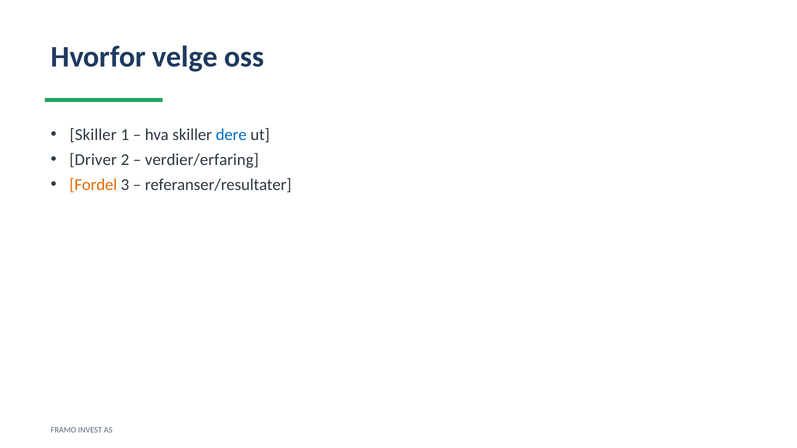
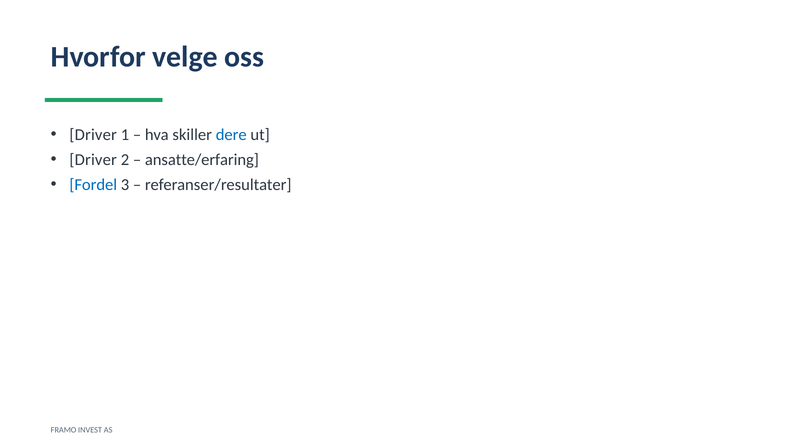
Skiller: Skiller -> Driver (93, 135)
verdier/erfaring: verdier/erfaring -> ansatte/erfaring (202, 160)
Fordel colour: orange -> blue (93, 185)
